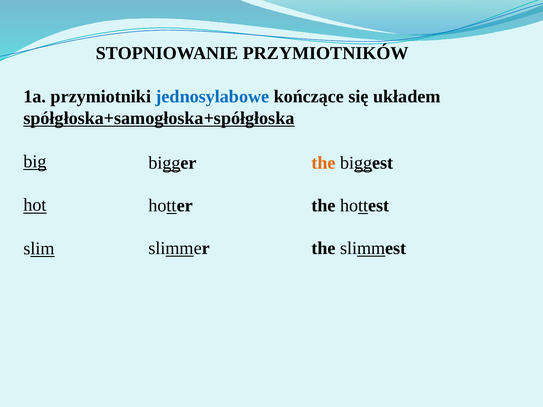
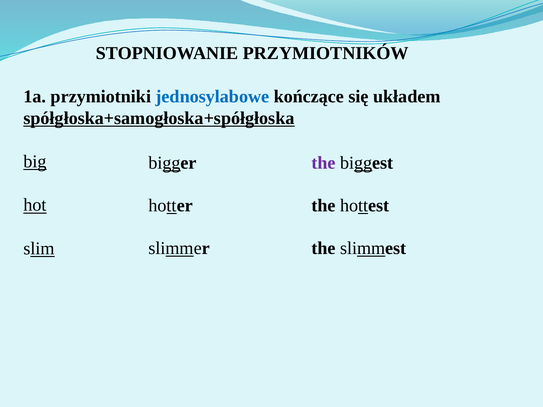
the colour: orange -> purple (323, 163)
